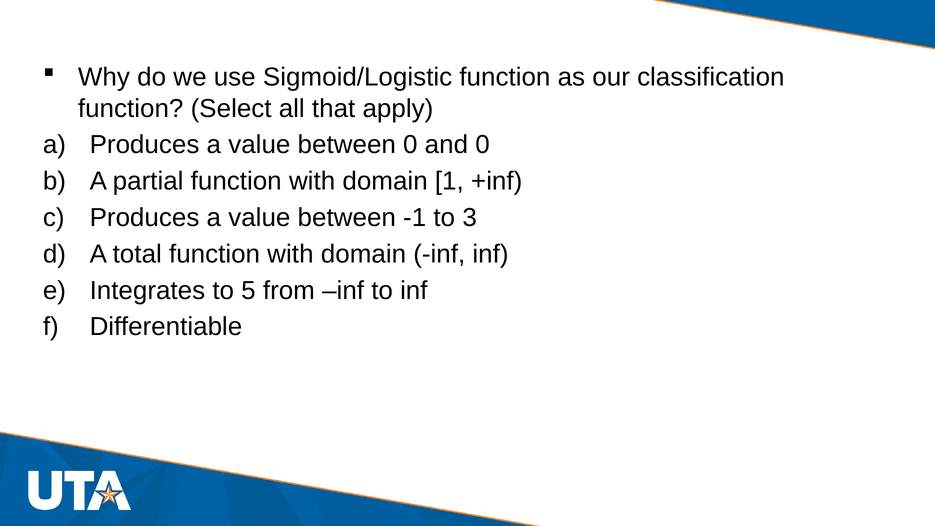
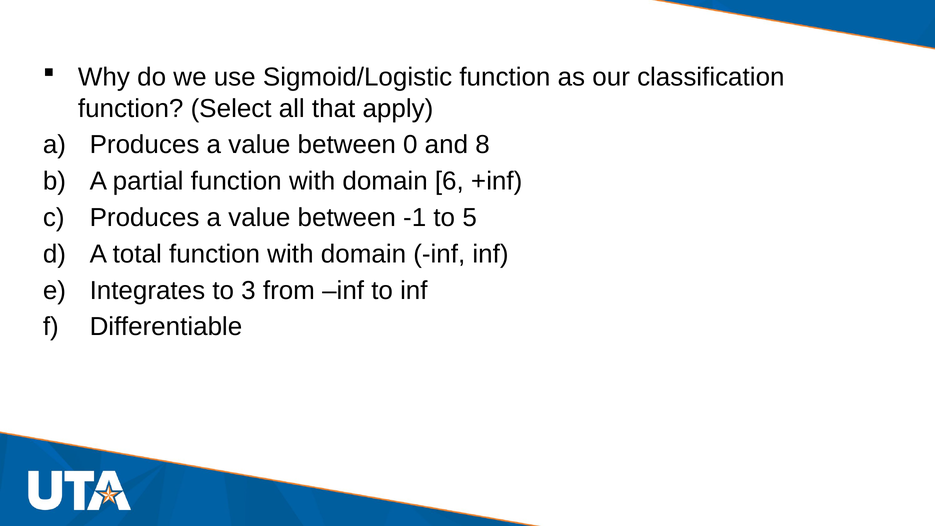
and 0: 0 -> 8 (483, 145)
1: 1 -> 6 (449, 181)
3: 3 -> 5 (470, 218)
5: 5 -> 3 (248, 290)
